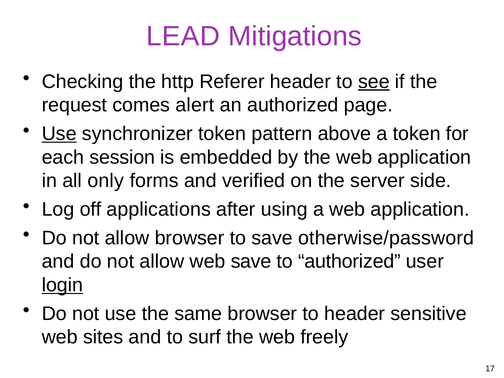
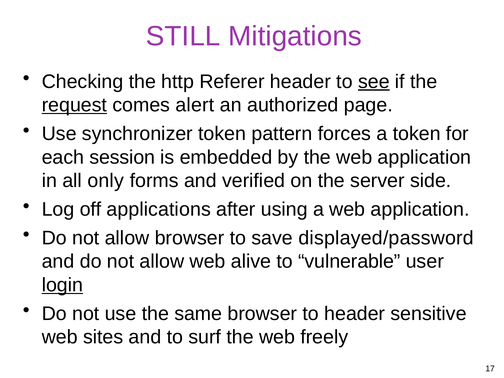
LEAD: LEAD -> STILL (183, 36)
request underline: none -> present (74, 105)
Use underline: present -> none (59, 134)
above: above -> forces (344, 134)
otherwise/password: otherwise/password -> displayed/password (386, 238)
web save: save -> alive (251, 261)
to authorized: authorized -> vulnerable (349, 261)
